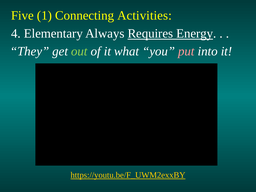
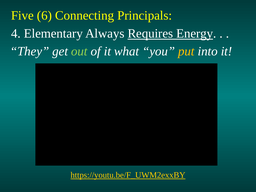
1: 1 -> 6 (44, 15)
Activities: Activities -> Principals (145, 15)
put colour: pink -> yellow (186, 51)
